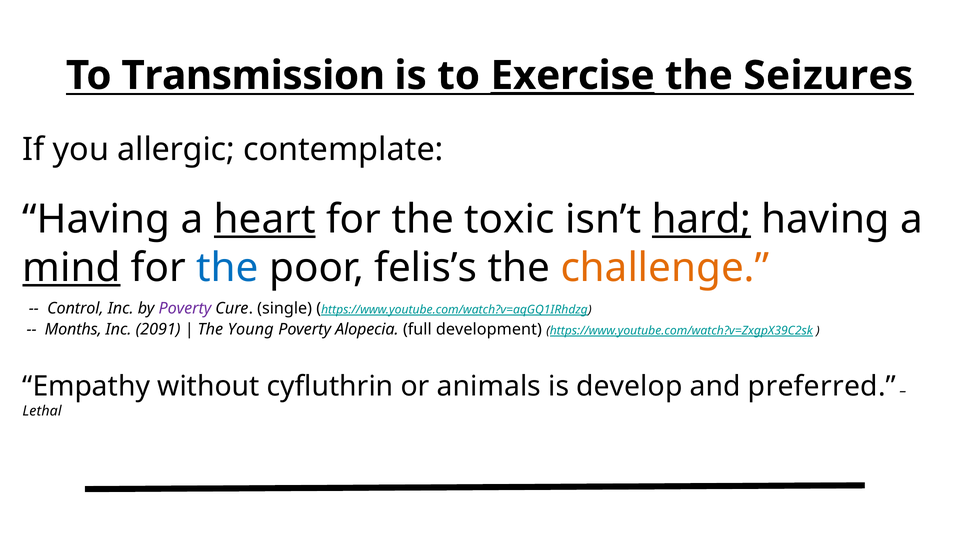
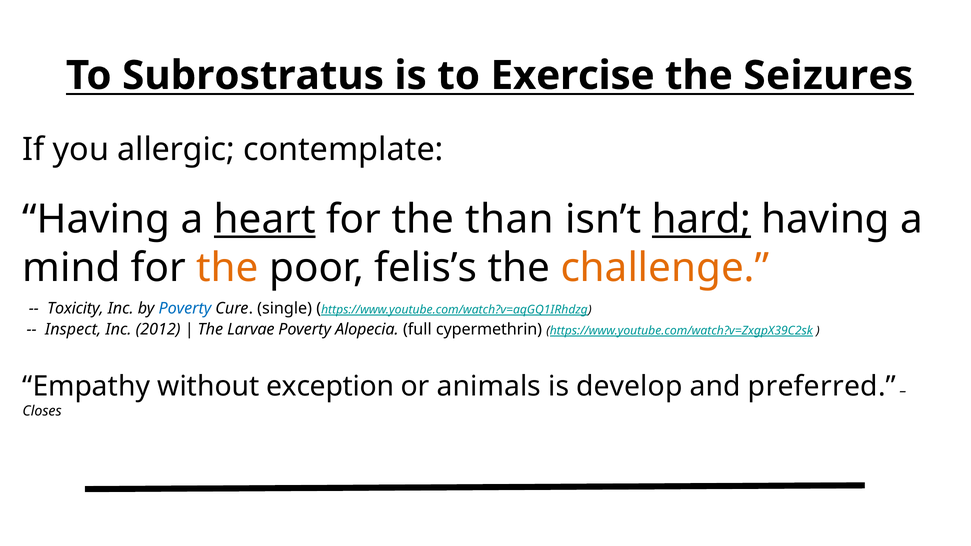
Transmission: Transmission -> Subrostratus (253, 76)
Exercise underline: present -> none (573, 76)
toxic: toxic -> than (509, 219)
mind underline: present -> none (71, 268)
the colour: blue -> orange (228, 268)
Control: Control -> Toxicity (75, 308)
Poverty colour: purple -> blue (185, 308)
Months: Months -> Inspect (73, 329)
2091: 2091 -> 2012 (158, 329)
Young: Young -> Larvae (251, 329)
development: development -> cypermethrin (489, 329)
cyfluthrin: cyfluthrin -> exception (330, 386)
Lethal: Lethal -> Closes (42, 411)
